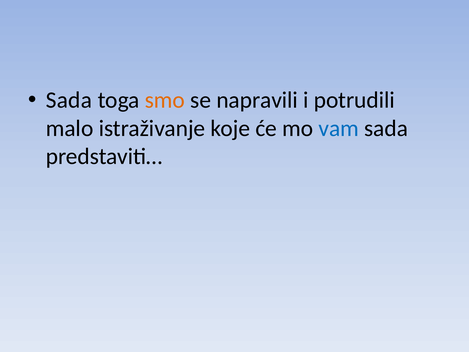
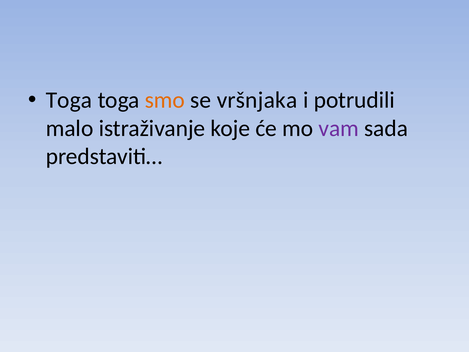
Sada: Sada -> Toga (69, 100)
napravili: napravili -> vršnjaka (257, 100)
vam colour: blue -> purple (339, 128)
